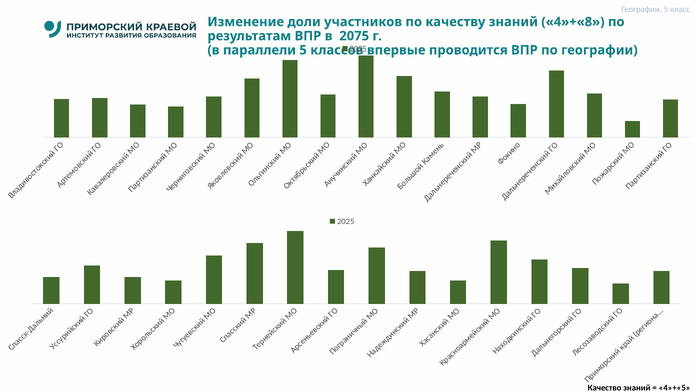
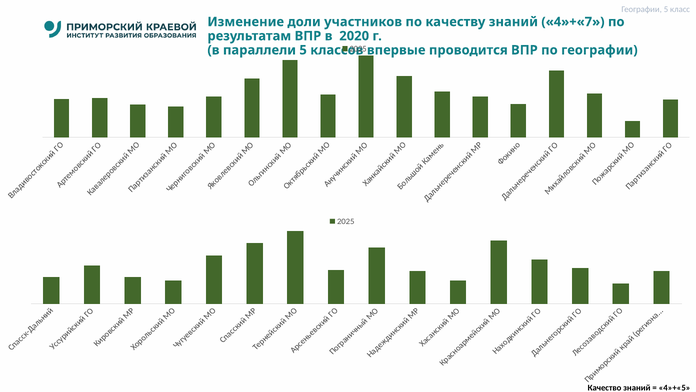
4»+«8: 4»+«8 -> 4»+«7 (573, 22)
2075: 2075 -> 2020 (354, 36)
